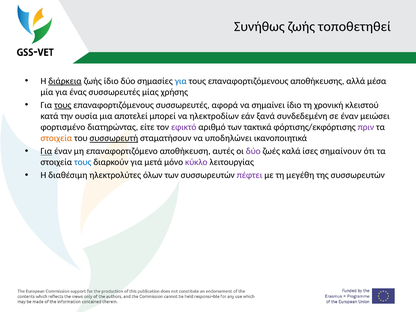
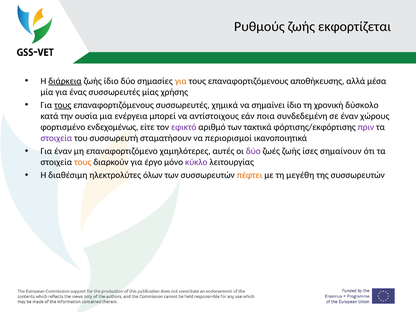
Συνήθως: Συνήθως -> Ρυθμούς (259, 27)
τοποθετηθεί: τοποθετηθεί -> εκφορτίζεται (355, 27)
για colour: blue -> orange (181, 81)
αφορά: αφορά -> χημικά (225, 105)
κλειστού: κλειστού -> δύσκολο (362, 105)
αποτελεί: αποτελεί -> ενέργεια (131, 116)
ηλεκτροδίων: ηλεκτροδίων -> αντίστοιχους (214, 116)
ξανά: ξανά -> ποια (266, 116)
μειώσει: μειώσει -> χώρους (375, 116)
διατηρώντας: διατηρώντας -> ενδεχομένως (113, 127)
στοιχεία colour: orange -> purple (56, 138)
συσσωρευτή underline: present -> none (114, 138)
υποδηλώνει: υποδηλώνει -> περιορισμοί (228, 138)
Για underline: present -> none (46, 151)
αποθήκευση: αποθήκευση -> χαμηλότερες (185, 151)
ζωές καλά: καλά -> ζωής (291, 151)
τους colour: blue -> orange (83, 162)
μετά: μετά -> έργο (153, 162)
πέφτει colour: purple -> orange (250, 175)
